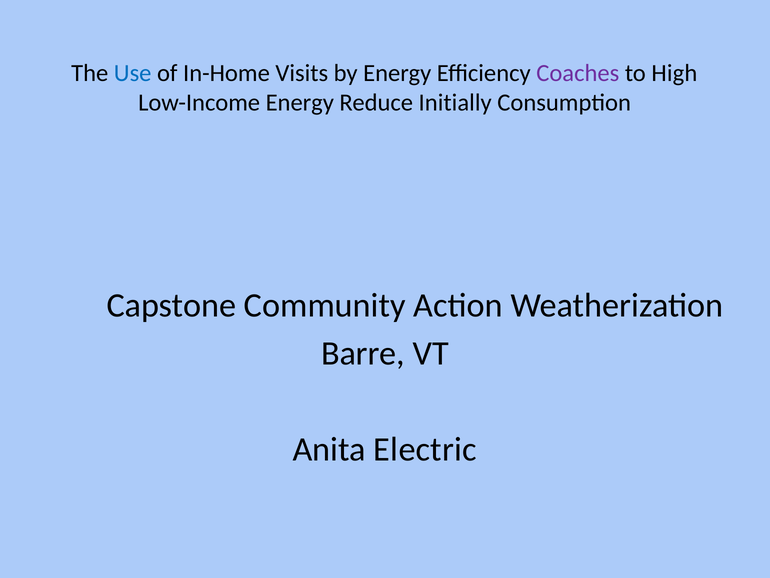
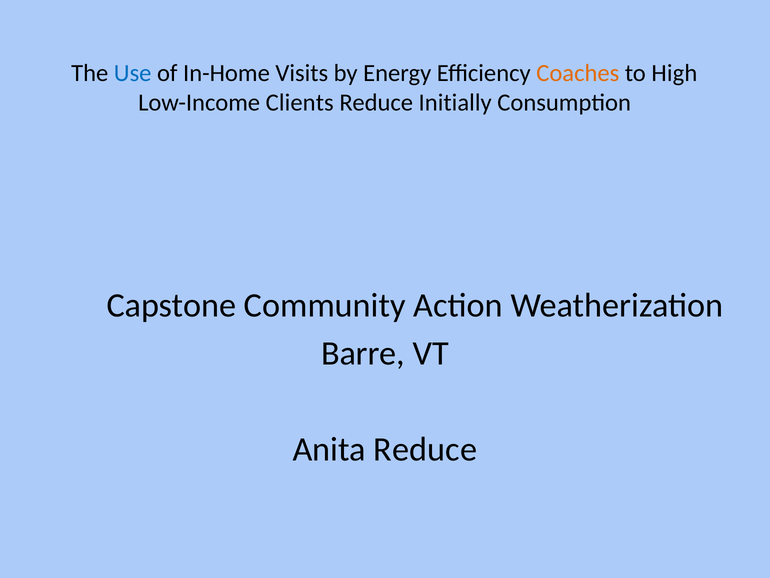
Coaches colour: purple -> orange (578, 73)
Low-Income Energy: Energy -> Clients (300, 102)
Anita Electric: Electric -> Reduce (425, 449)
